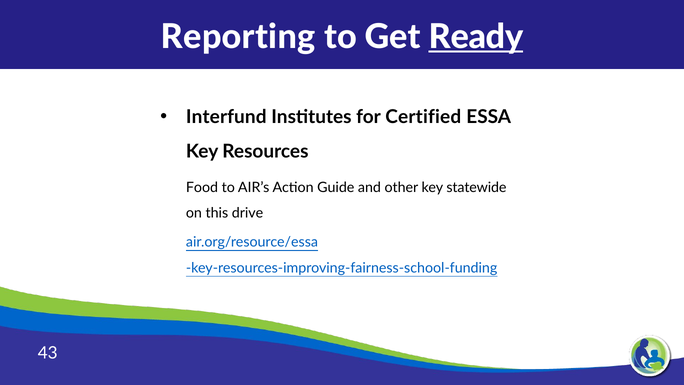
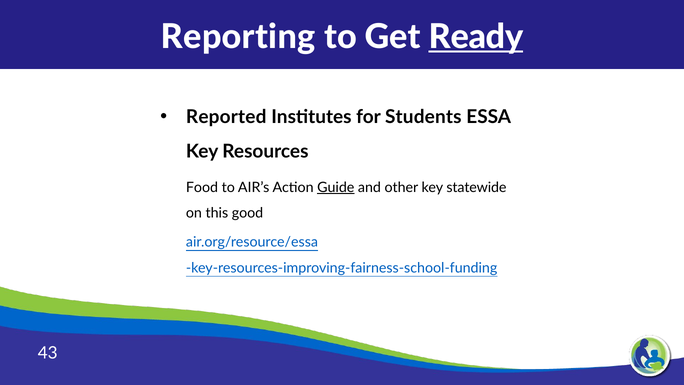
Interfund: Interfund -> Reported (226, 117)
Certified: Certified -> Students (423, 117)
Guide underline: none -> present (336, 187)
drive: drive -> good (248, 213)
